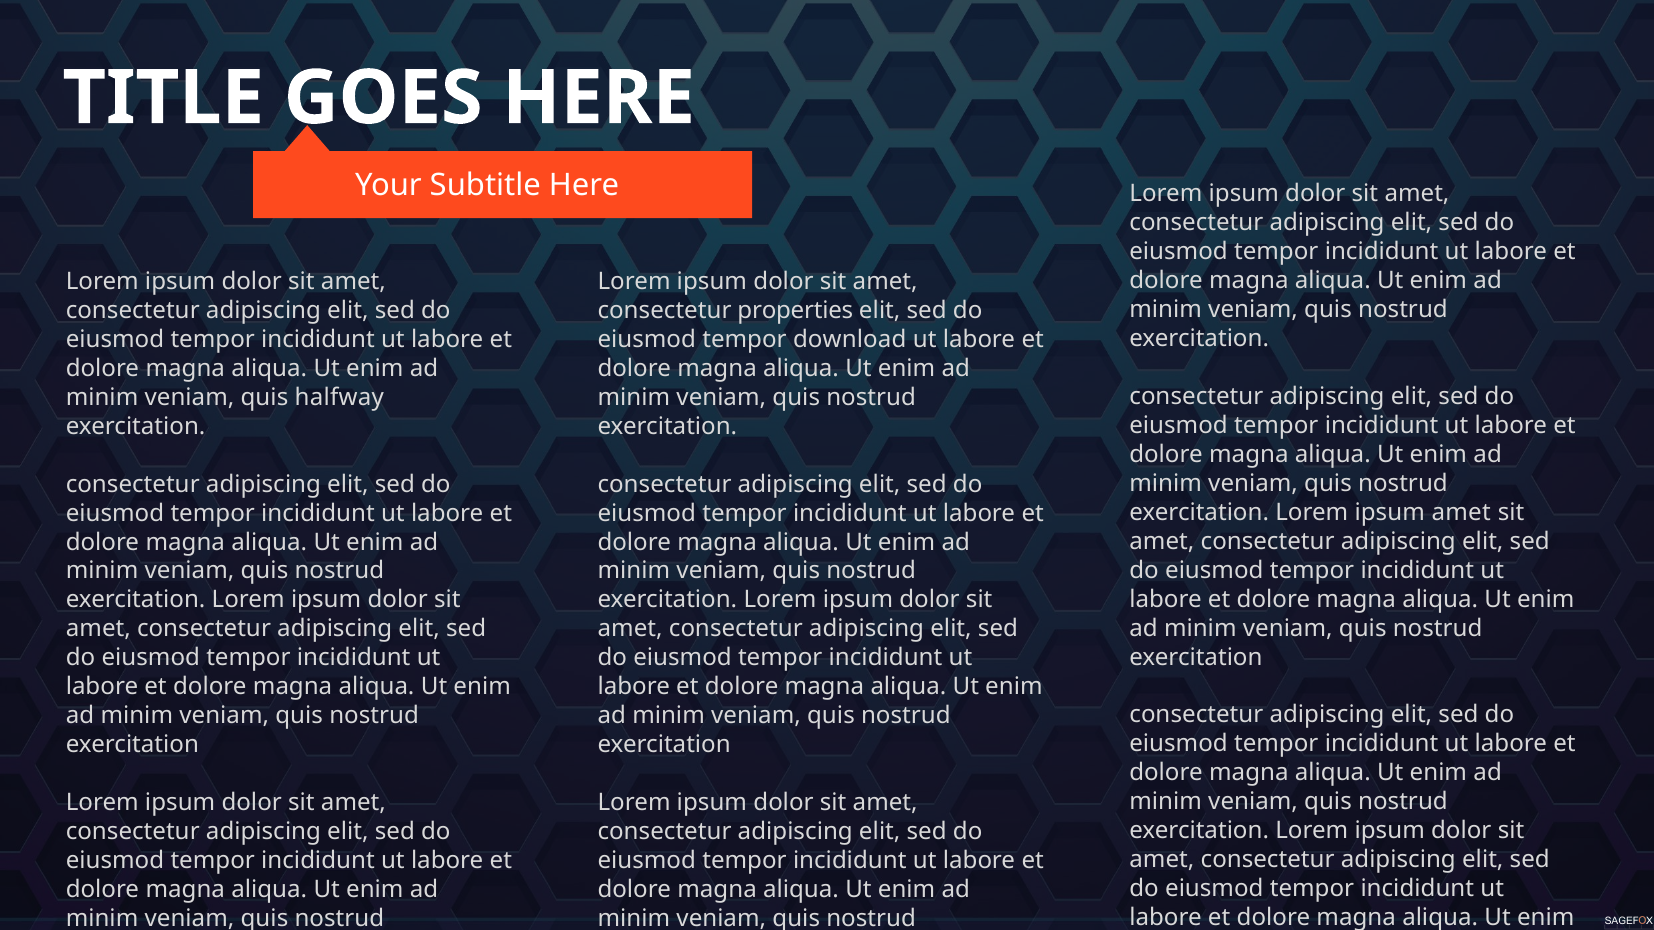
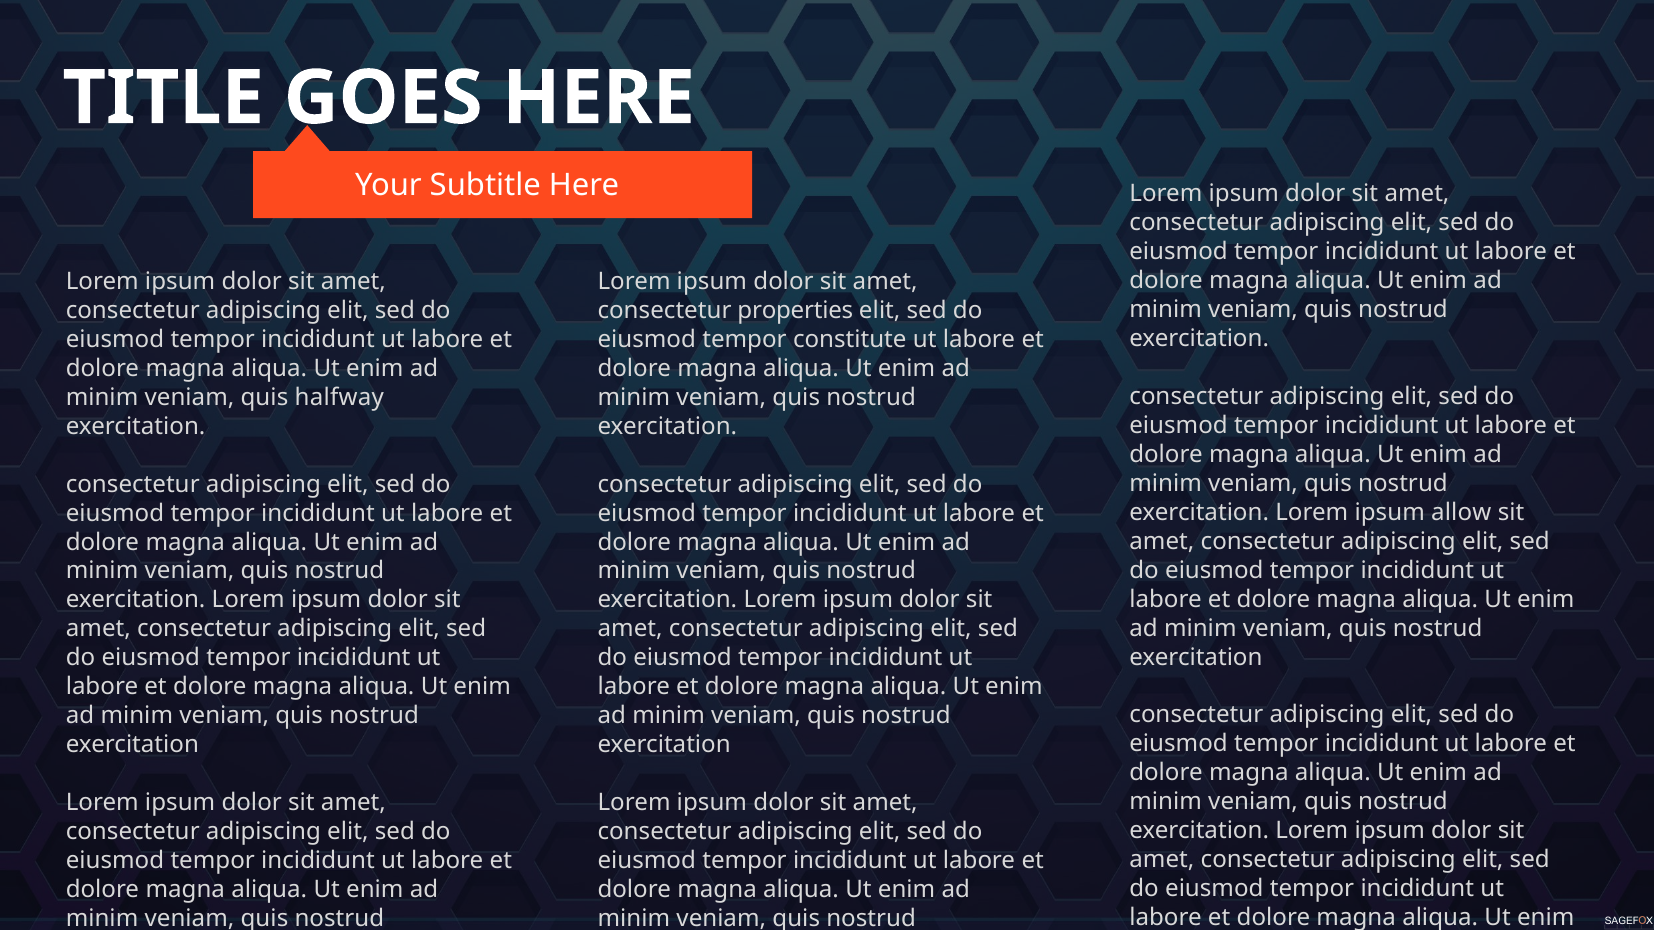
download: download -> constitute (850, 340)
ipsum amet: amet -> allow (1461, 513)
